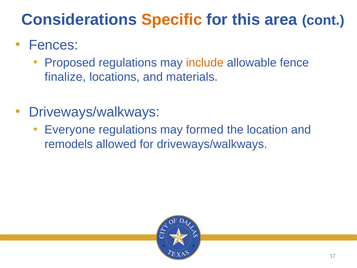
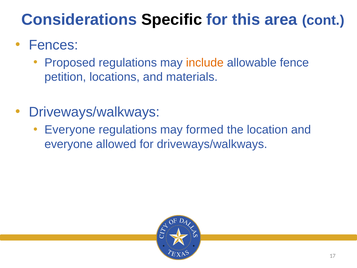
Specific colour: orange -> black (172, 20)
finalize: finalize -> petition (65, 77)
remodels: remodels -> everyone (69, 144)
